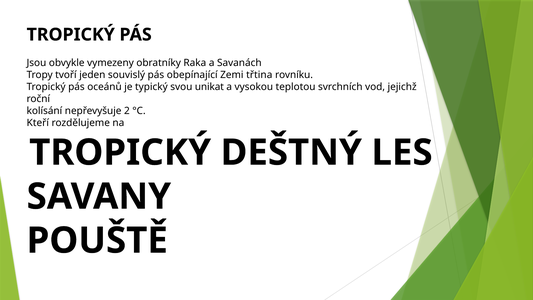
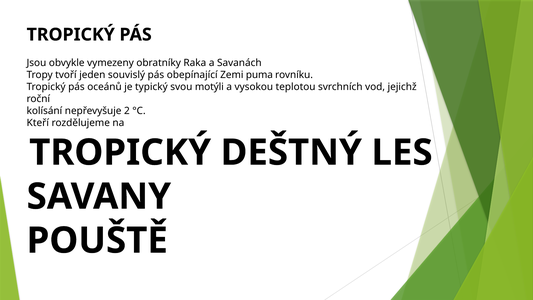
třtina: třtina -> puma (259, 75)
unikat: unikat -> motýli (209, 87)
